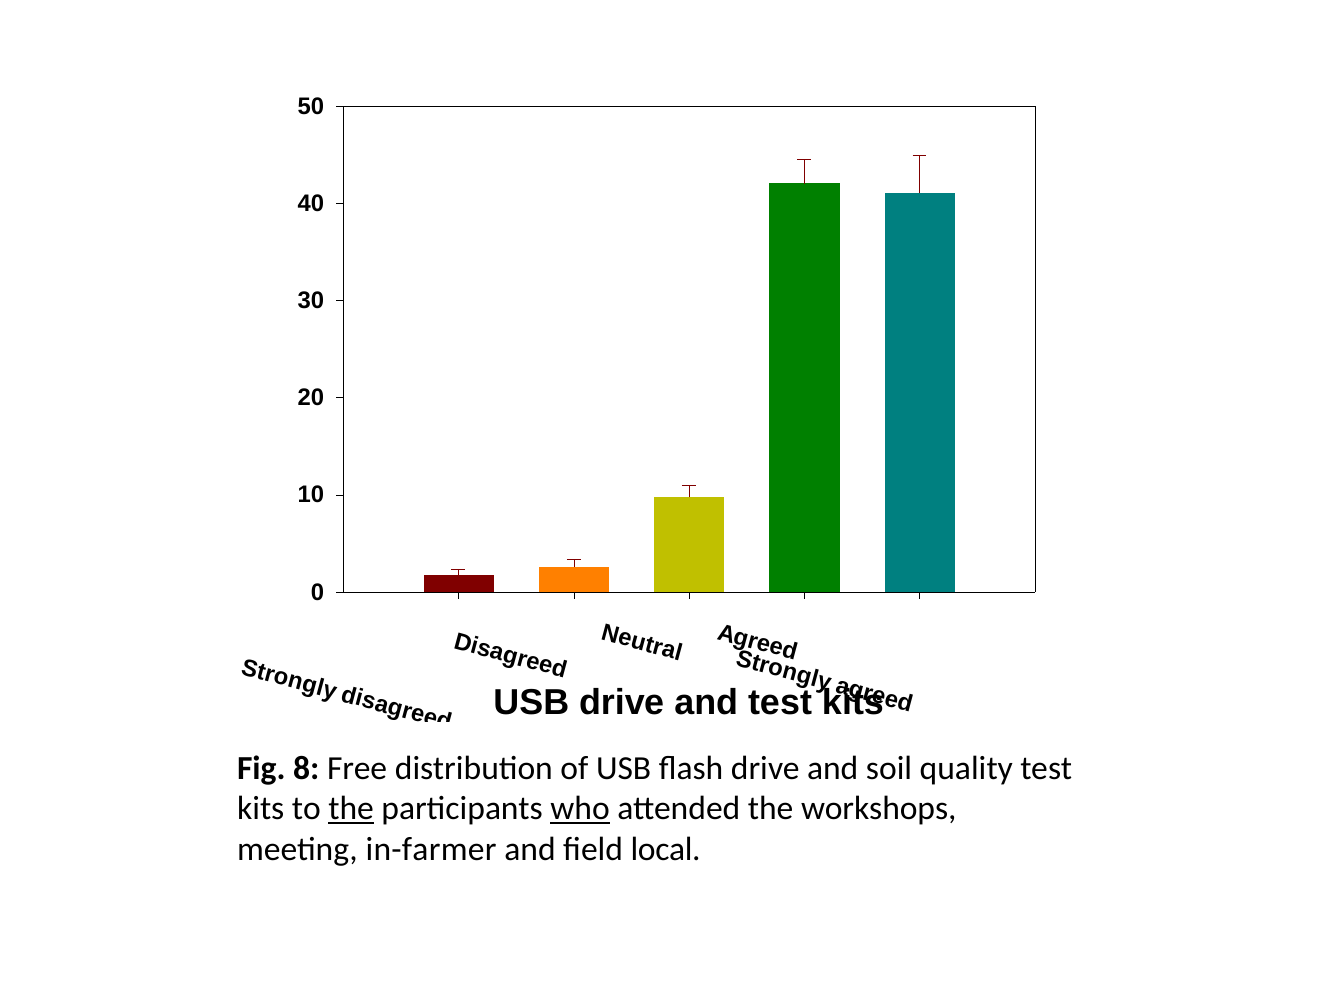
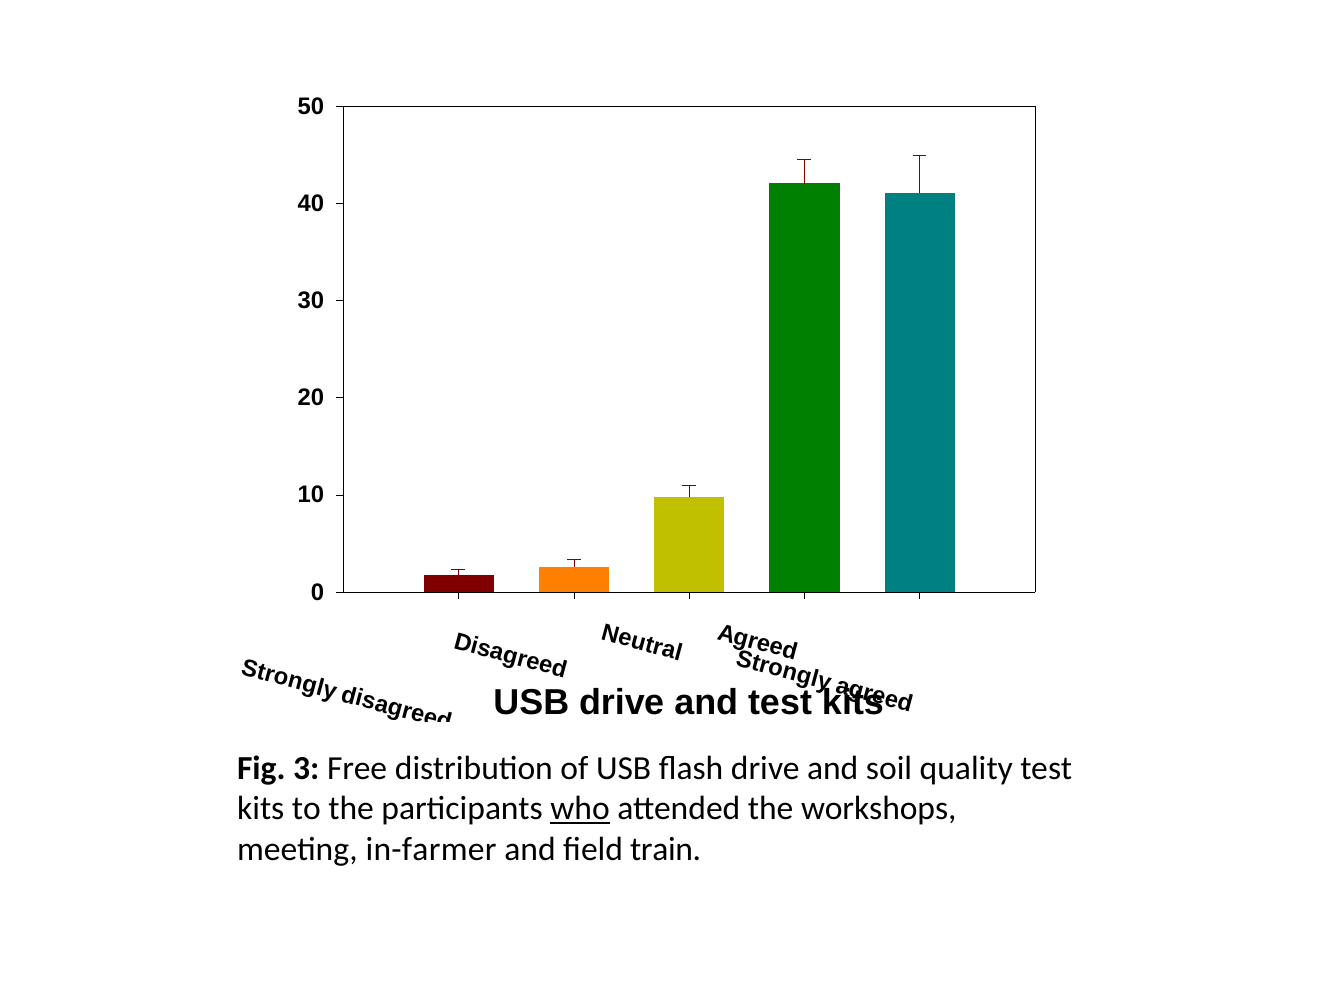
8: 8 -> 3 (306, 768)
the underline: present -> none (351, 809)
local: local -> train (666, 849)
